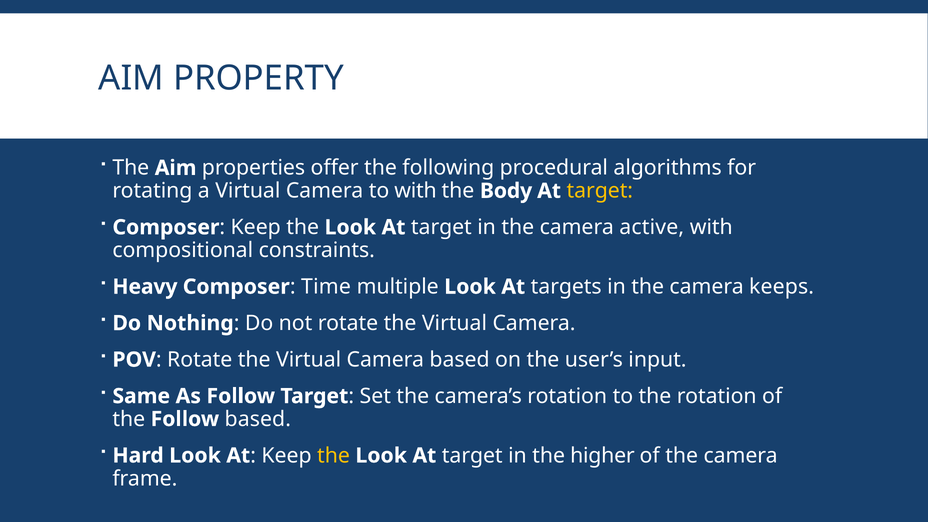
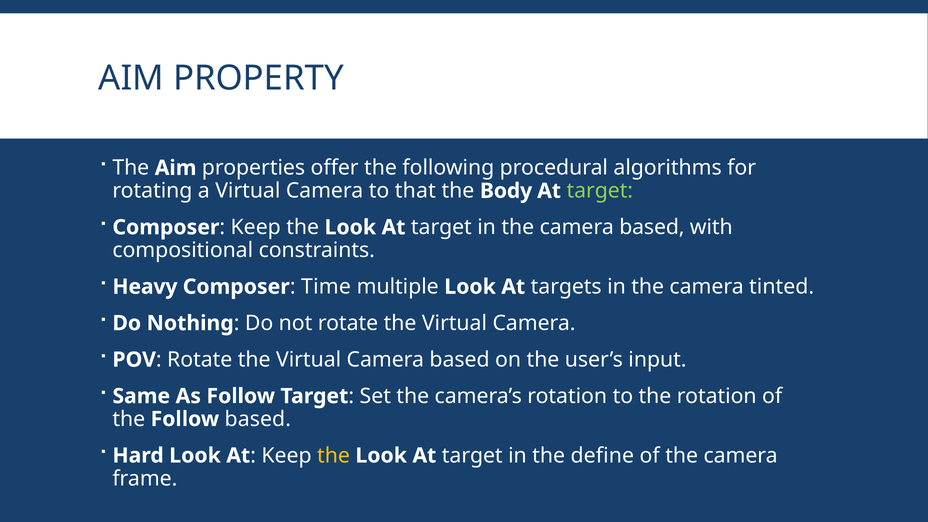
to with: with -> that (415, 191)
target colour: yellow -> light green (600, 191)
the camera active: active -> based (652, 227)
keeps: keeps -> tinted (782, 287)
higher: higher -> define (602, 456)
